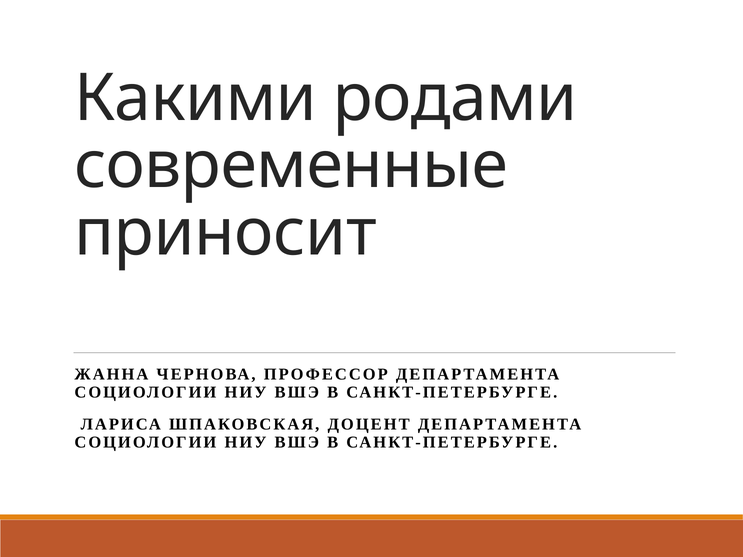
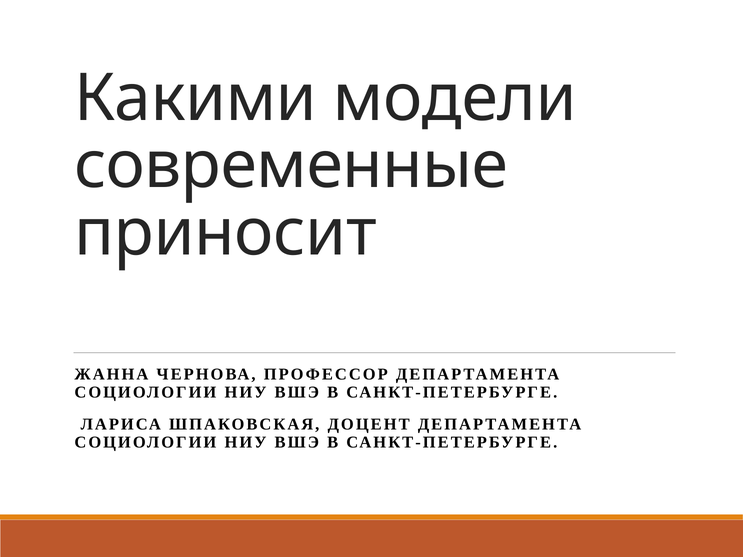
родами: родами -> модели (455, 98)
